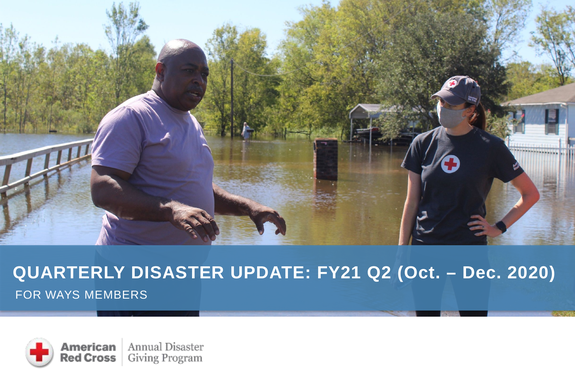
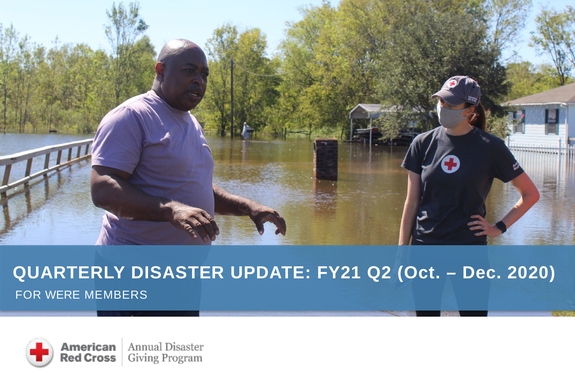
WAYS: WAYS -> WERE (63, 295)
